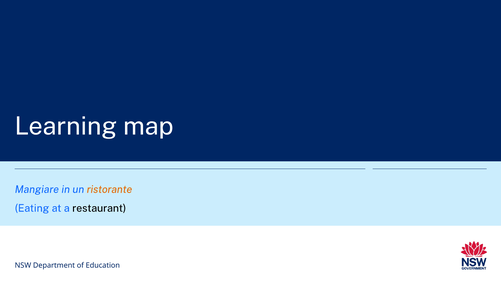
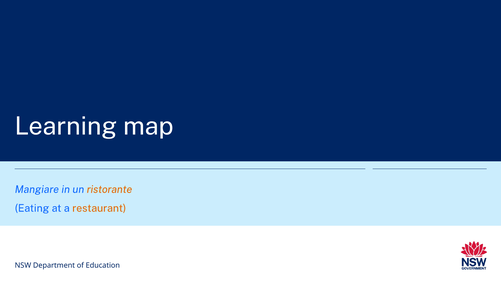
restaurant colour: black -> orange (99, 208)
